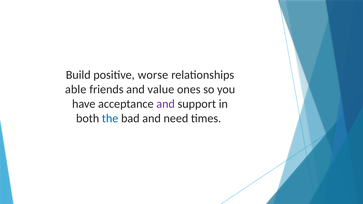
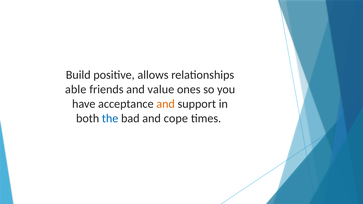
worse: worse -> allows (153, 75)
and colour: purple -> orange (166, 104)
need: need -> cope (176, 118)
